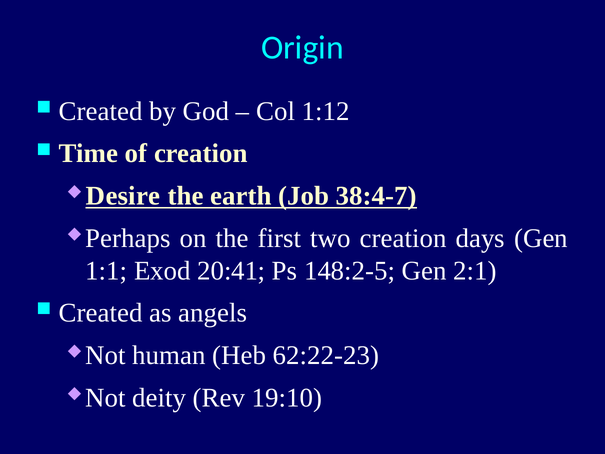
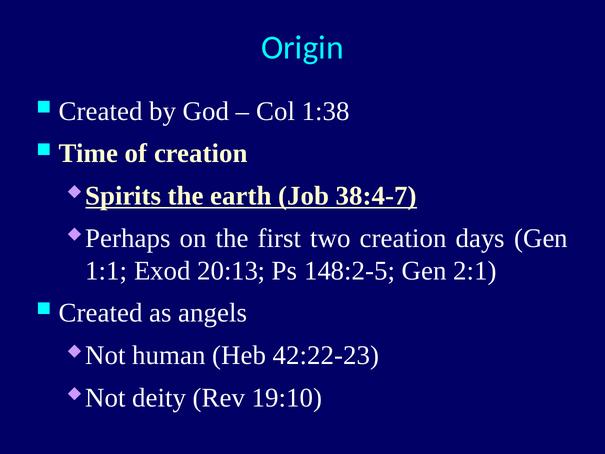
1:12: 1:12 -> 1:38 (326, 111)
Desire: Desire -> Spirits (123, 196)
20:41: 20:41 -> 20:13 (231, 270)
62:22-23: 62:22-23 -> 42:22-23 (326, 355)
